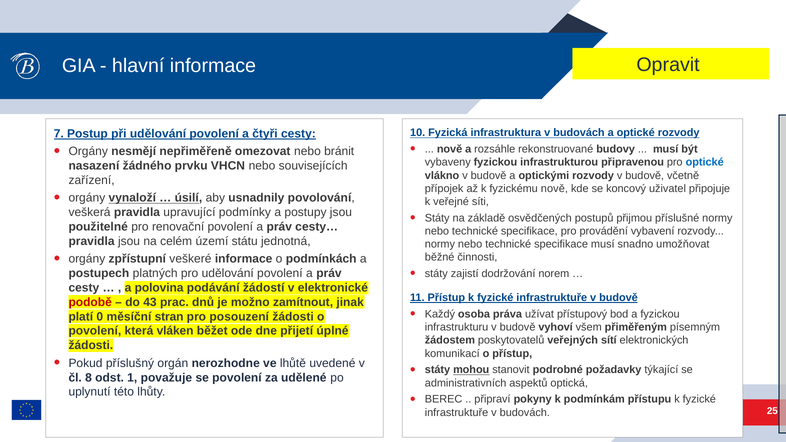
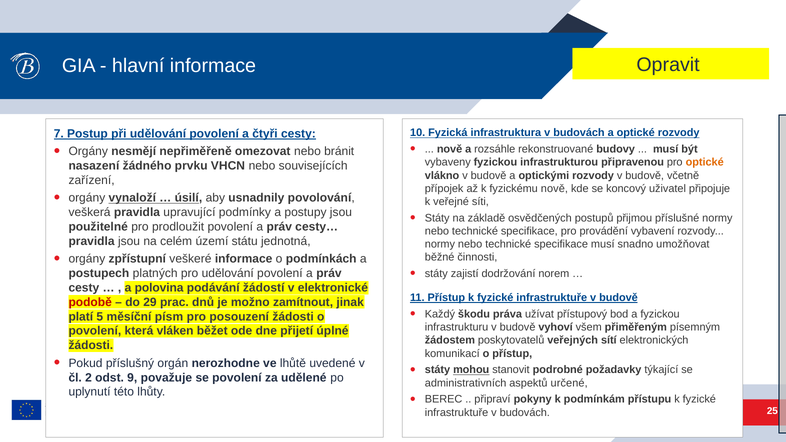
optické colour: blue -> orange (705, 162)
renovační: renovační -> prodloužit (178, 227)
43: 43 -> 29 (150, 302)
osoba: osoba -> škodu (474, 314)
0: 0 -> 5 (100, 317)
stran: stran -> písm (169, 317)
8: 8 -> 2 (88, 378)
1: 1 -> 9 (132, 378)
optická: optická -> určené (569, 383)
